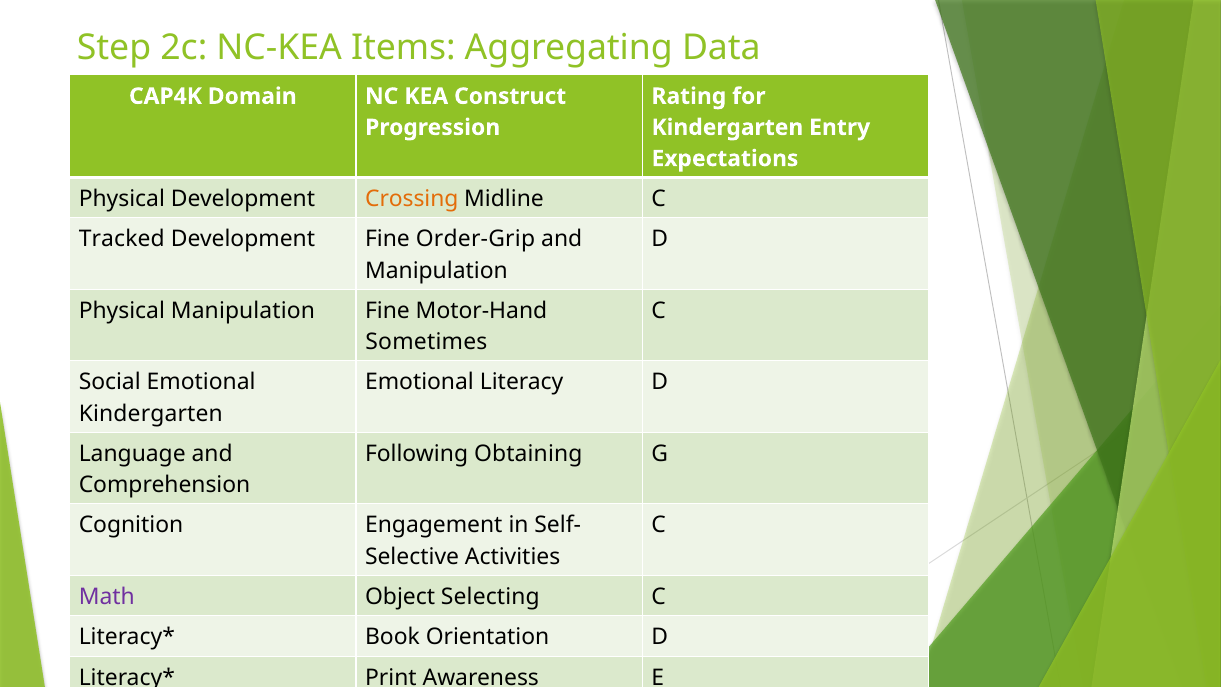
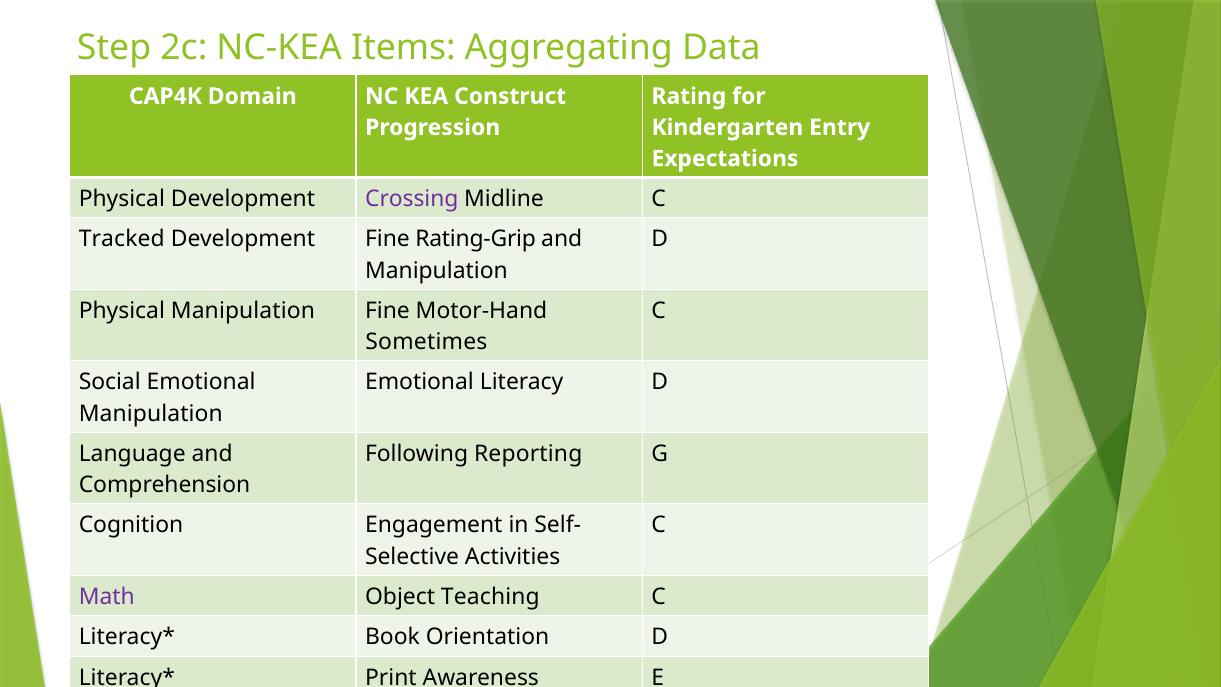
Crossing colour: orange -> purple (412, 199)
Order-Grip: Order-Grip -> Rating-Grip (476, 239)
Kindergarten: Kindergarten -> Manipulation (151, 413)
Obtaining: Obtaining -> Reporting (528, 454)
Selecting: Selecting -> Teaching (490, 597)
